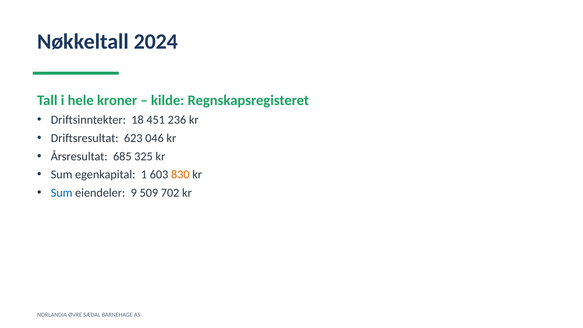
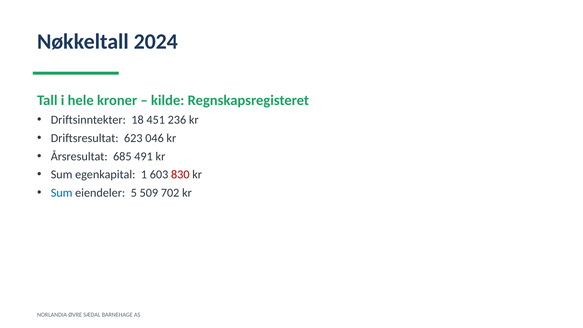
325: 325 -> 491 (144, 156)
830 colour: orange -> red (180, 175)
9: 9 -> 5 (134, 193)
